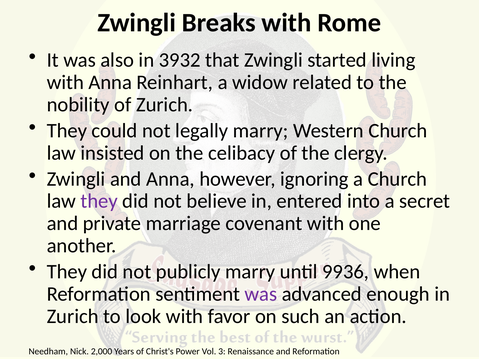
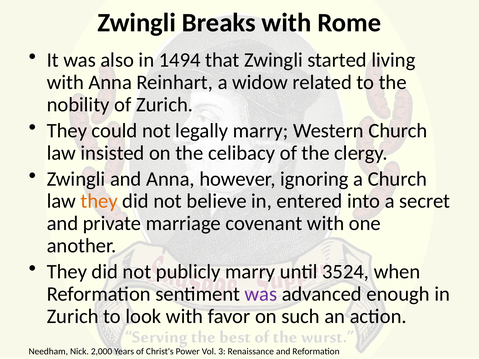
3932: 3932 -> 1494 (180, 60)
they colour: purple -> orange (99, 201)
9936: 9936 -> 3524 (346, 272)
